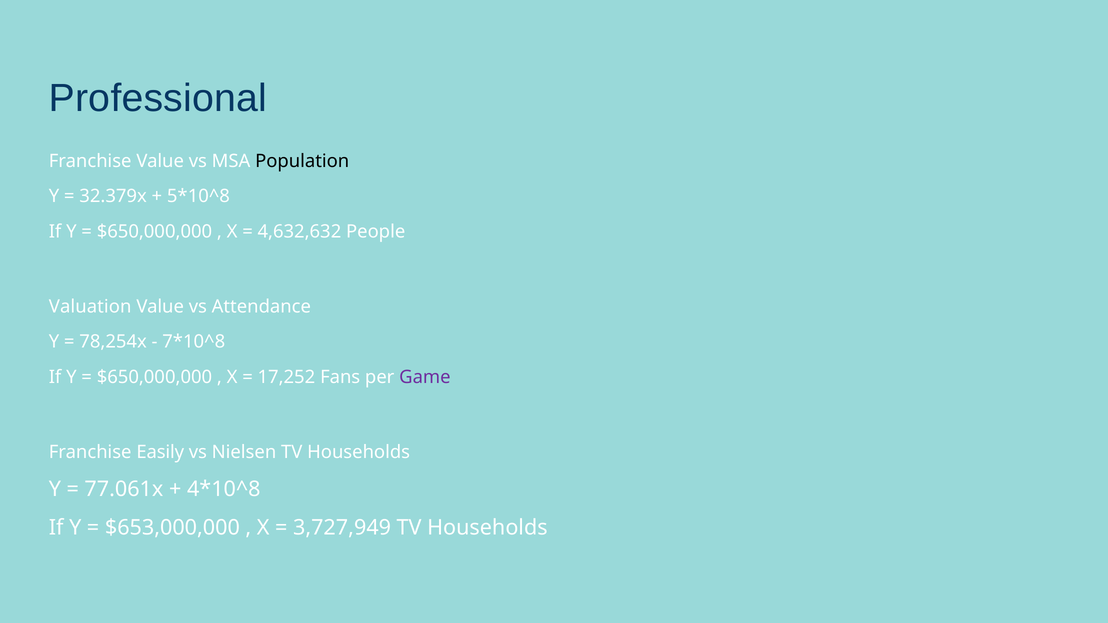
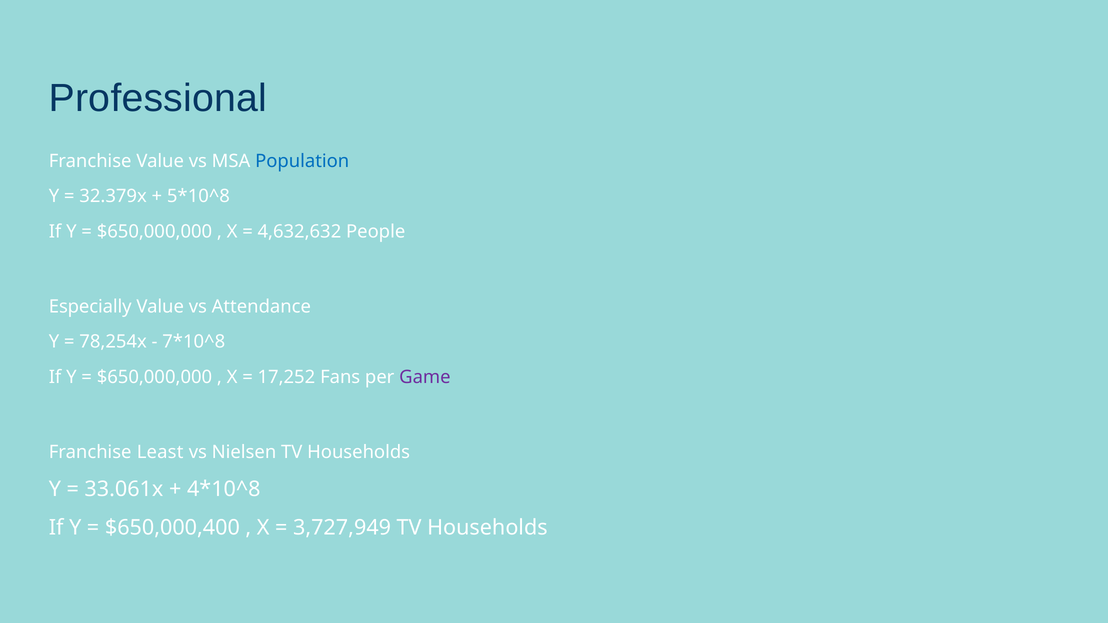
Population colour: black -> blue (302, 161)
Valuation: Valuation -> Especially (90, 307)
Easily: Easily -> Least (160, 452)
77.061x: 77.061x -> 33.061x (124, 489)
$653,000,000: $653,000,000 -> $650,000,400 (172, 528)
